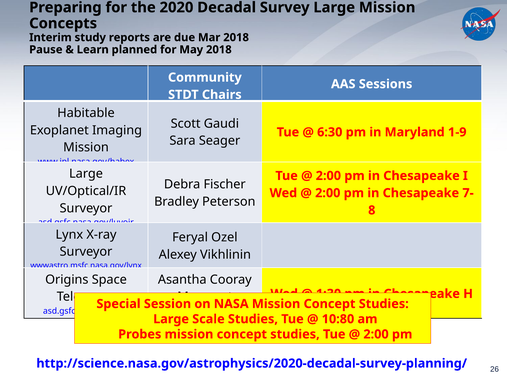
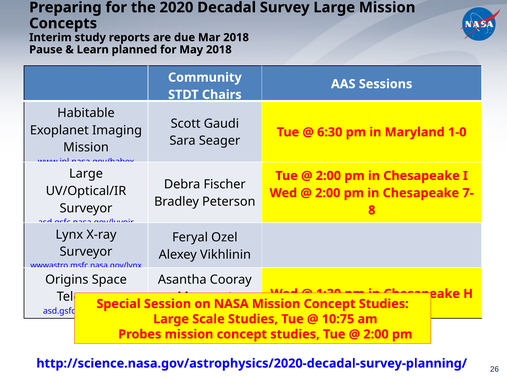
1-9: 1-9 -> 1-0 (457, 132)
10:80: 10:80 -> 10:75 (338, 319)
